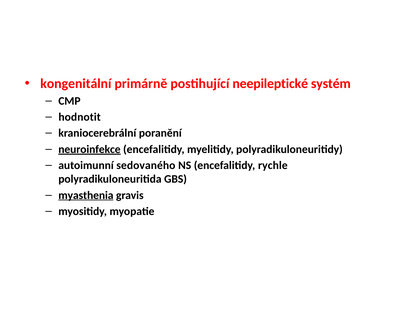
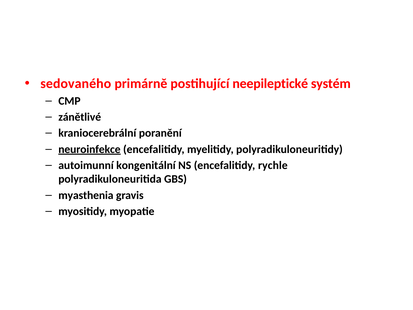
kongenitální: kongenitální -> sedovaného (76, 84)
hodnotit: hodnotit -> zánětlivé (80, 117)
sedovaného: sedovaného -> kongenitální (146, 165)
myasthenia underline: present -> none (86, 195)
